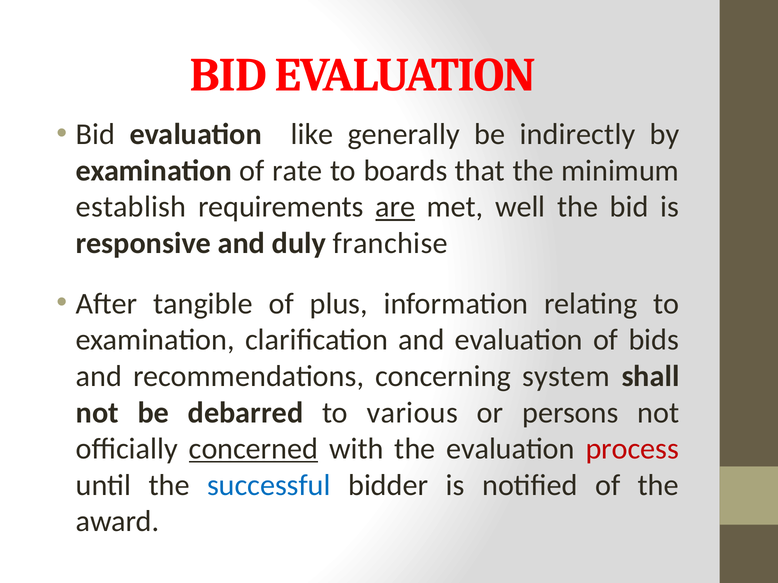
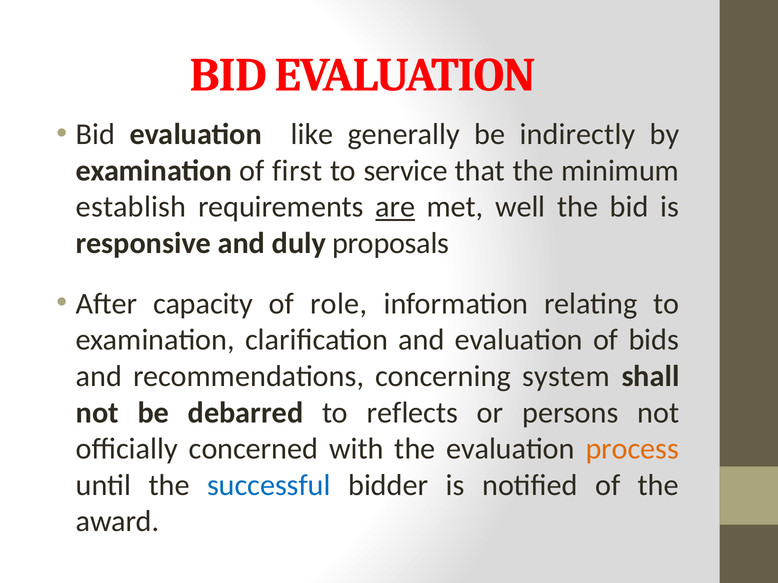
rate: rate -> first (297, 171)
boards: boards -> service (406, 171)
franchise: franchise -> proposals (391, 243)
tangible: tangible -> capacity (203, 304)
plus: plus -> role (339, 304)
various: various -> reflects (412, 413)
concerned underline: present -> none (253, 449)
process colour: red -> orange (632, 449)
